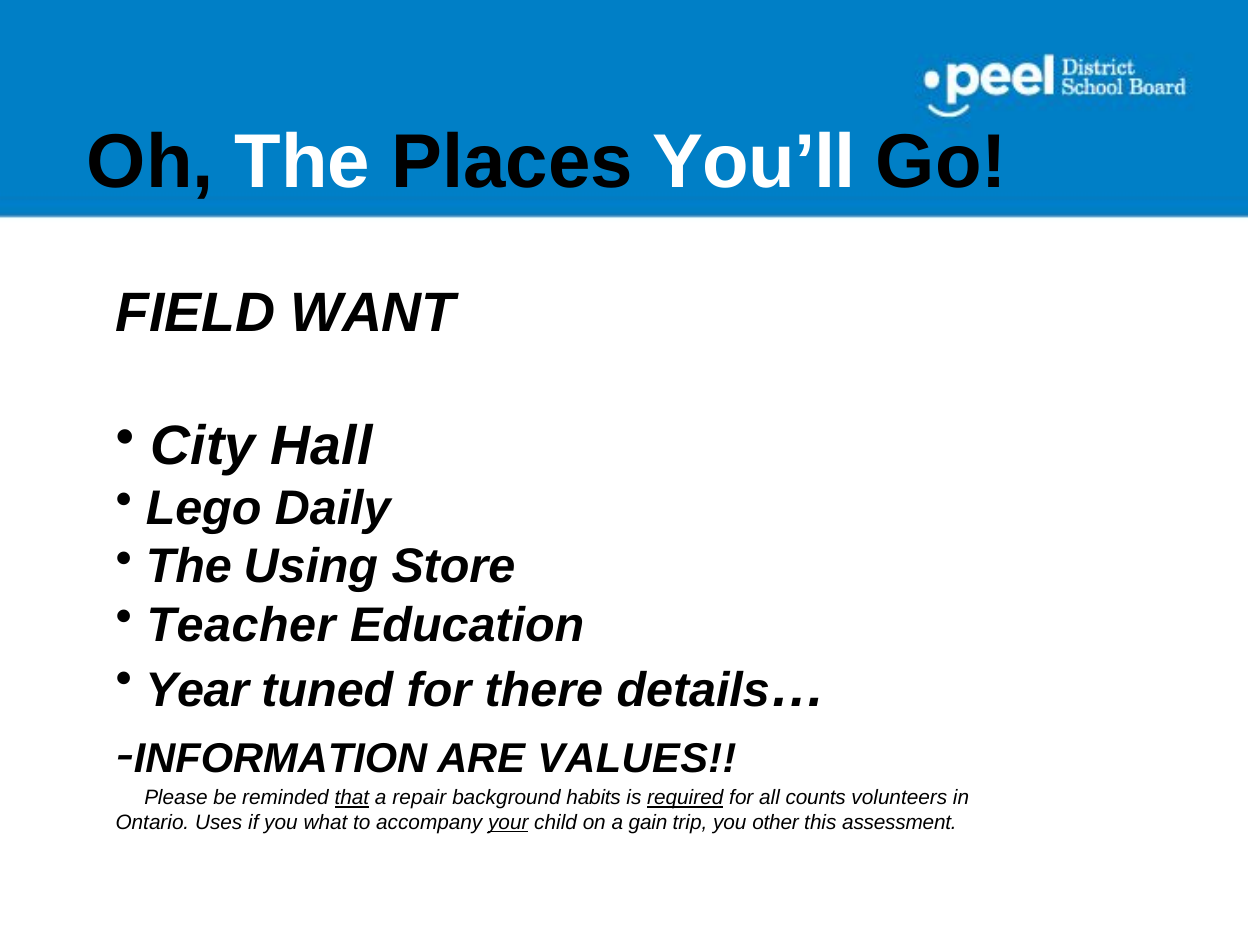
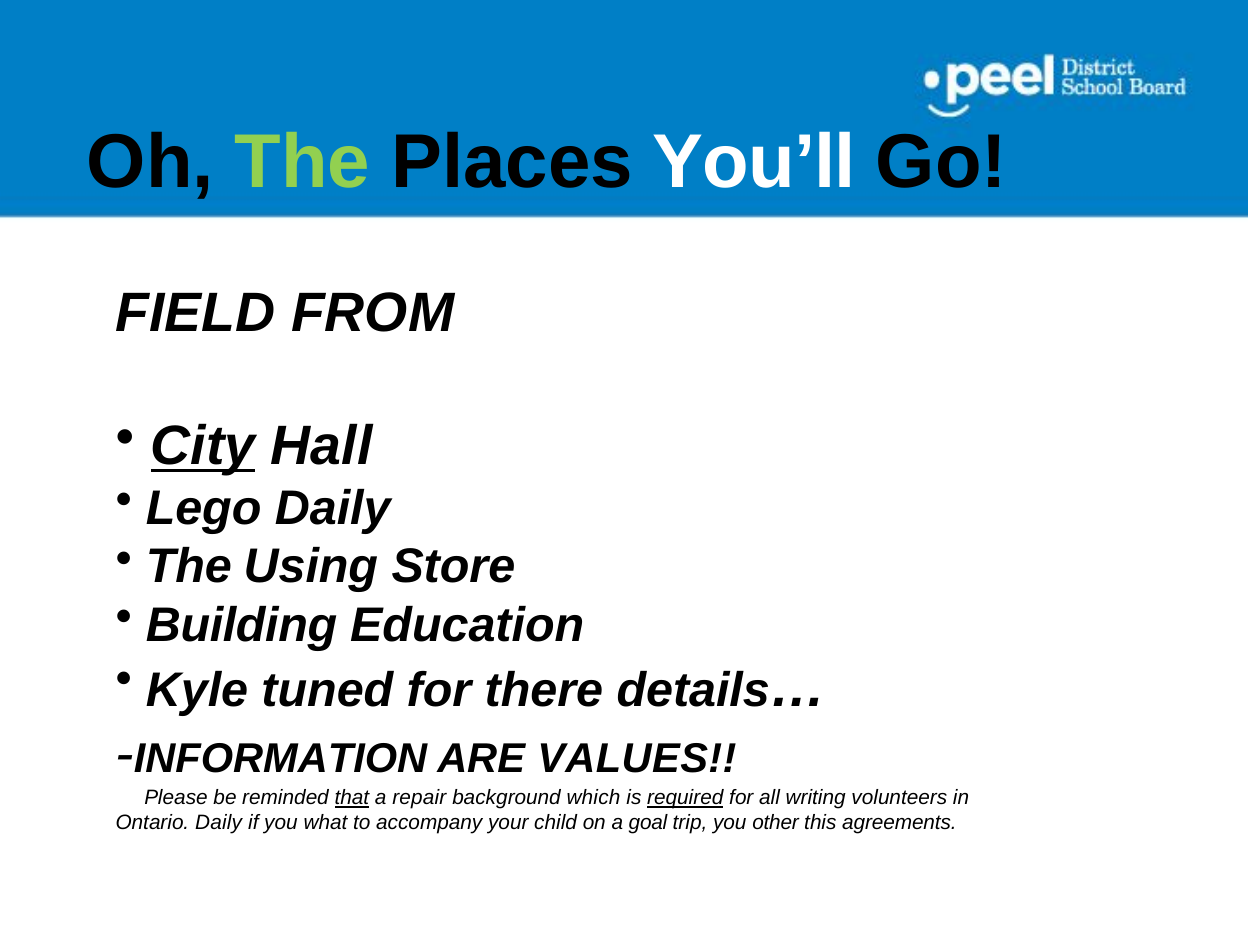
The colour: white -> light green (303, 163)
WANT: WANT -> FROM (373, 313)
City underline: none -> present (203, 447)
Teacher: Teacher -> Building (242, 625)
Year: Year -> Kyle (197, 690)
habits: habits -> which (593, 798)
counts: counts -> writing (816, 798)
Ontario Uses: Uses -> Daily (219, 823)
your underline: present -> none (508, 823)
gain: gain -> goal (648, 823)
assessment: assessment -> agreements (899, 823)
